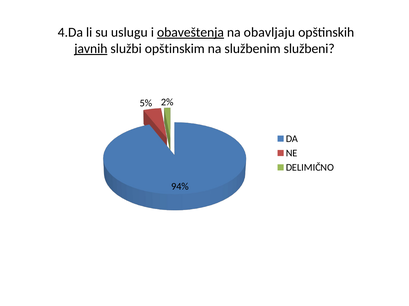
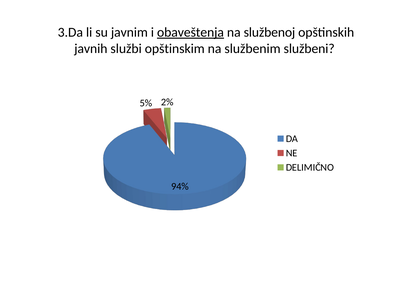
4.Da: 4.Da -> 3.Da (70, 32)
uslugu: uslugu -> javnim (129, 32)
obavljaju: obavljaju -> službenoj (269, 32)
javnih underline: present -> none (91, 49)
